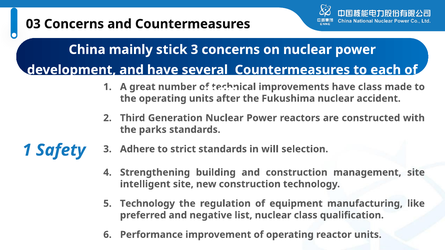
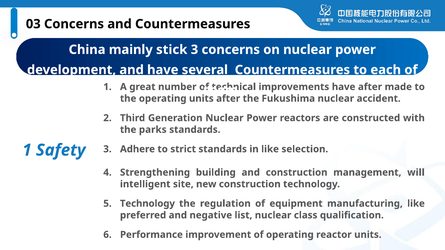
have class: class -> after (370, 87)
in will: will -> like (270, 149)
management site: site -> will (416, 173)
